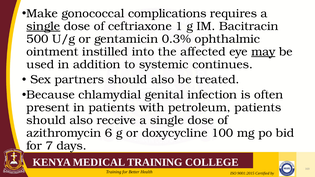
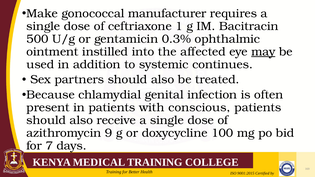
complications: complications -> manufacturer (167, 13)
single underline: present -> none (43, 26)
petroleum: petroleum -> conscious (199, 108)
6: 6 -> 9 (109, 133)
